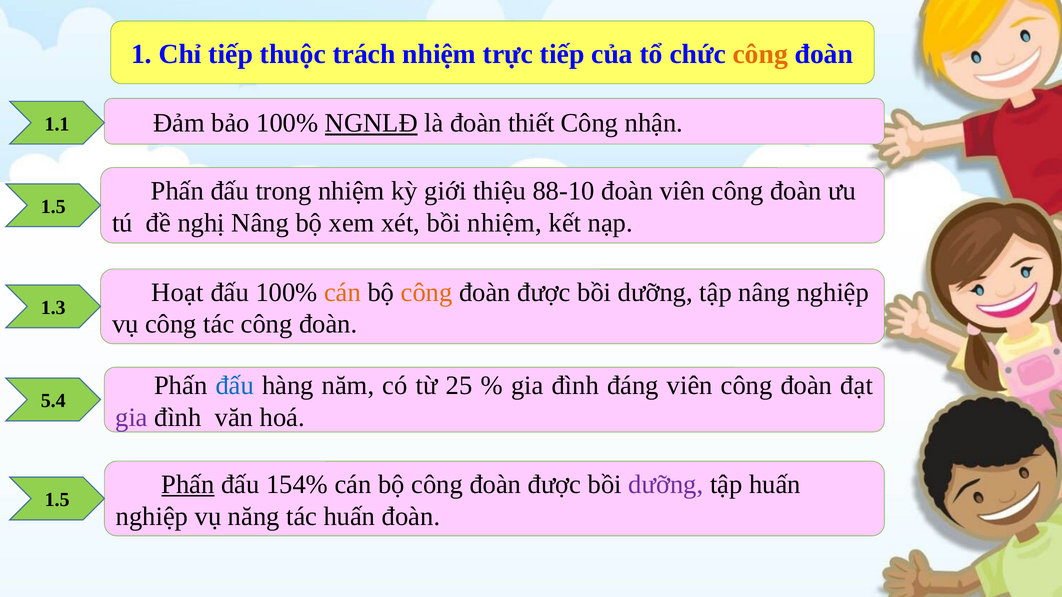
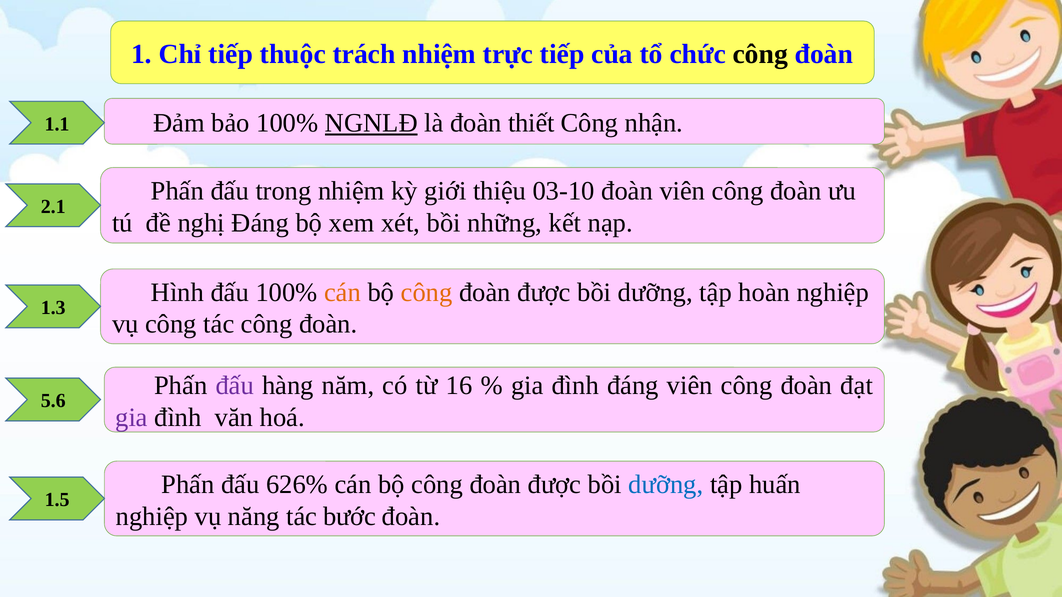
công colour: orange -> black (760, 54)
88-10: 88-10 -> 03-10 (564, 191)
1.5: 1.5 -> 2.1 (53, 207)
nghị Nâng: Nâng -> Đáng (260, 223)
bồi nhiệm: nhiệm -> những (505, 223)
Hoạt: Hoạt -> Hình (177, 292)
tập nâng: nâng -> hoàn (764, 292)
đấu colour: blue -> purple (235, 386)
25: 25 -> 16 (459, 386)
5.4: 5.4 -> 5.6 (53, 401)
Phấn underline: present -> none (188, 485)
154%: 154% -> 626% (297, 485)
dưỡng colour: purple -> blue (666, 485)
tác huấn: huấn -> bước (350, 517)
